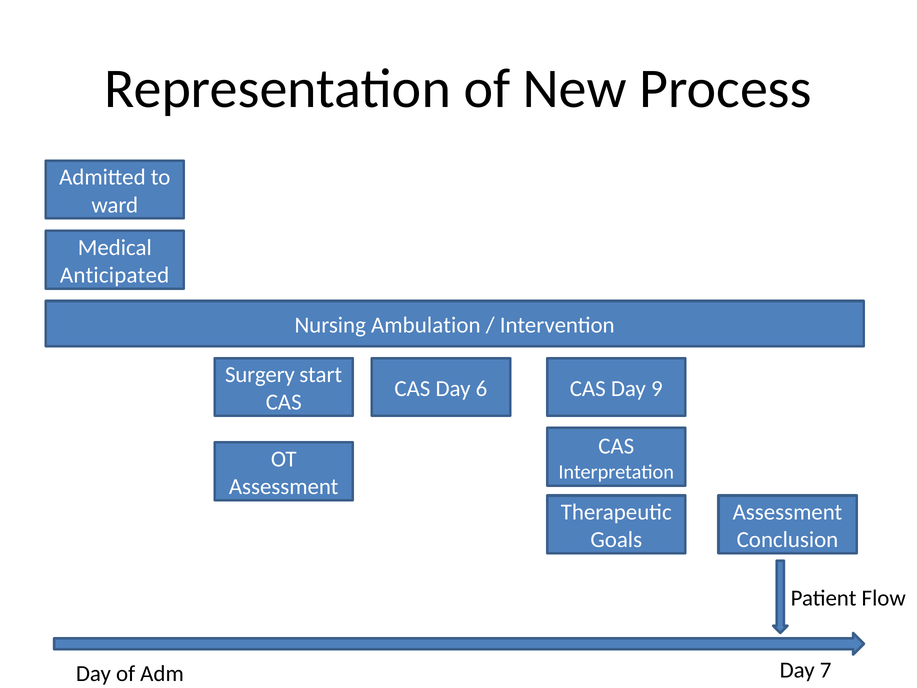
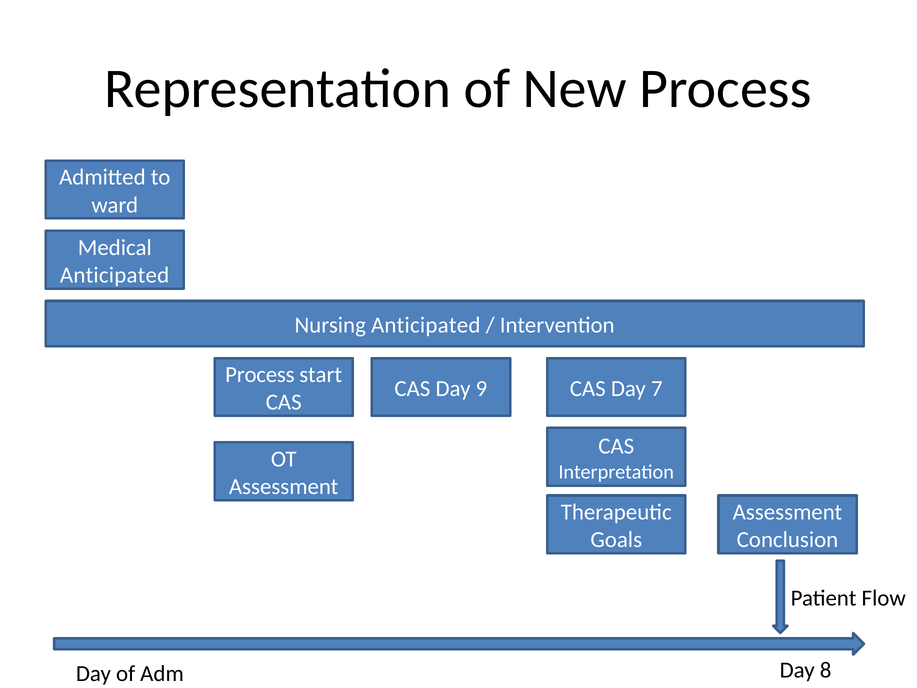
Nursing Ambulation: Ambulation -> Anticipated (426, 325)
Surgery: Surgery -> Process (260, 375)
6: 6 -> 9 (482, 388)
9: 9 -> 7 (657, 388)
7: 7 -> 8 (826, 670)
